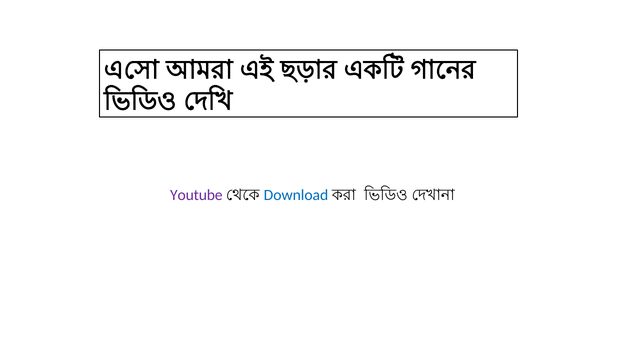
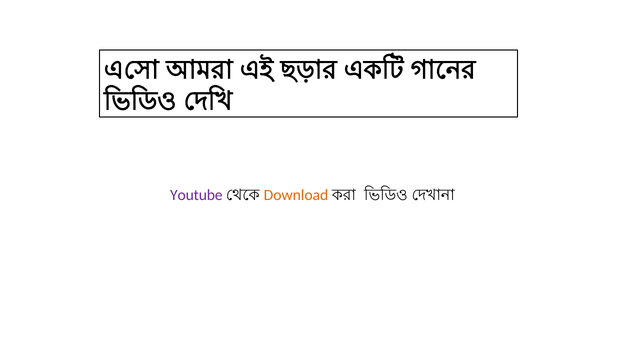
Download colour: blue -> orange (296, 195)
